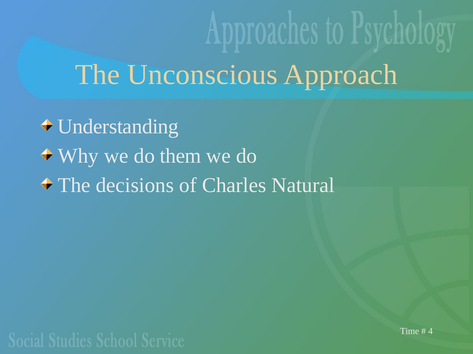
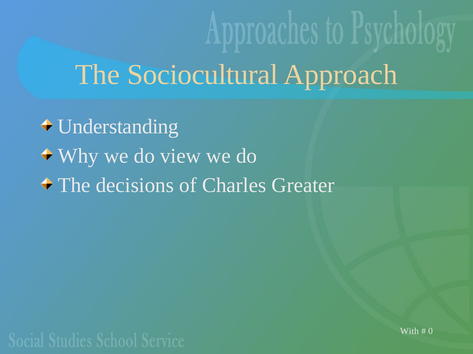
Unconscious: Unconscious -> Sociocultural (203, 75)
them: them -> view (181, 156)
Natural: Natural -> Greater (303, 186)
Time: Time -> With (409, 332)
4: 4 -> 0 (431, 332)
